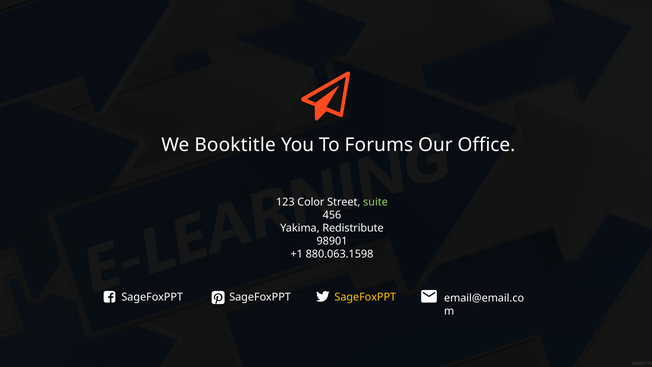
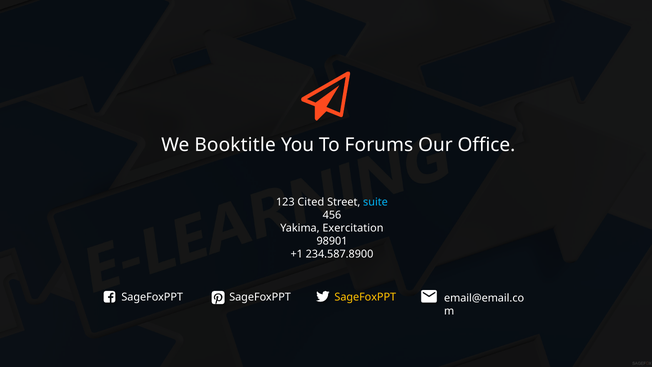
Color: Color -> Cited (311, 202)
suite colour: light green -> light blue (375, 202)
Redistribute: Redistribute -> Exercitation (353, 228)
880.063.1598: 880.063.1598 -> 234.587.8900 (340, 254)
